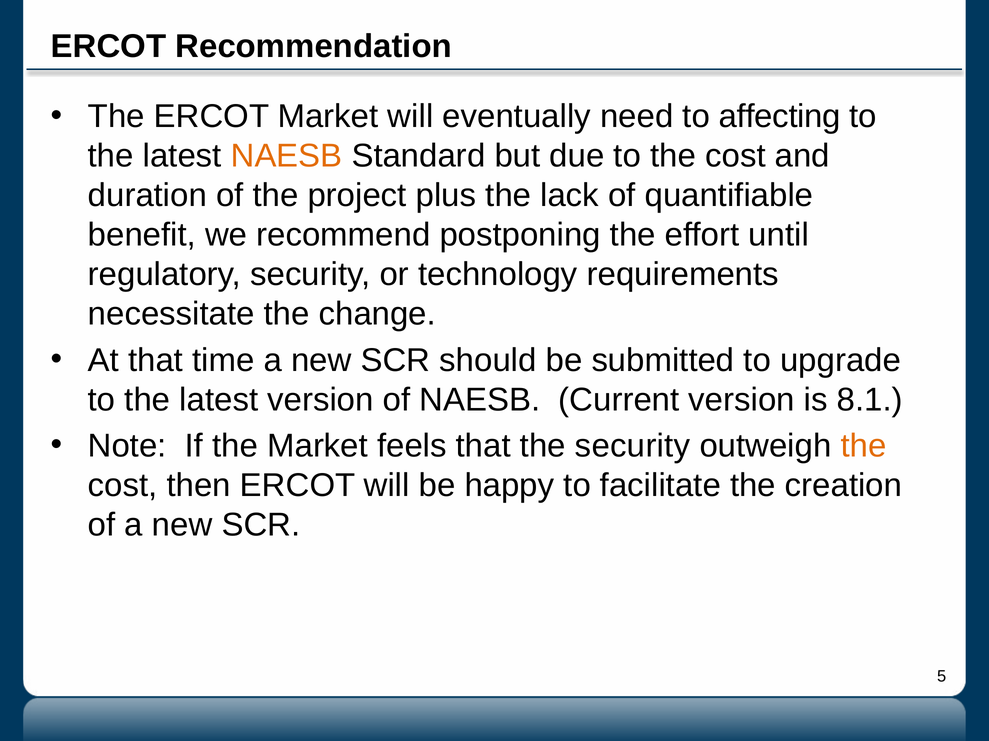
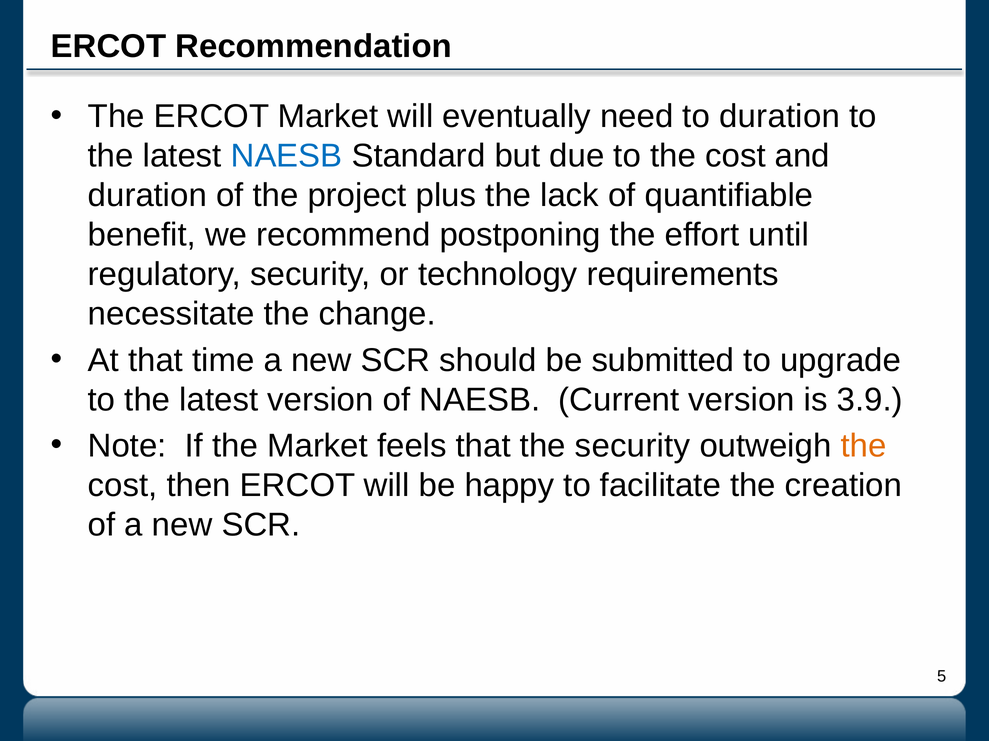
to affecting: affecting -> duration (780, 117)
NAESB colour: orange -> blue (287, 156)
8.1: 8.1 -> 3.9 (870, 400)
